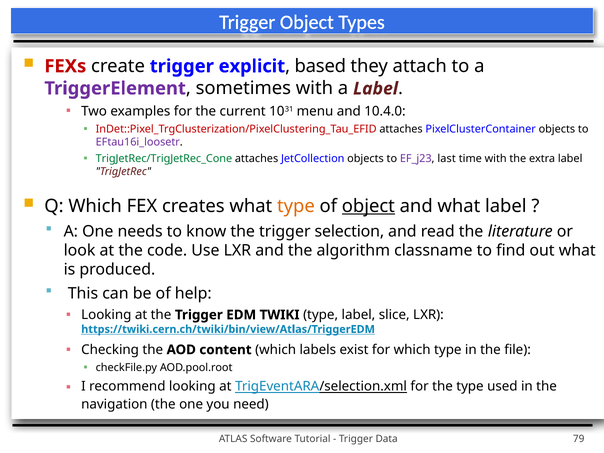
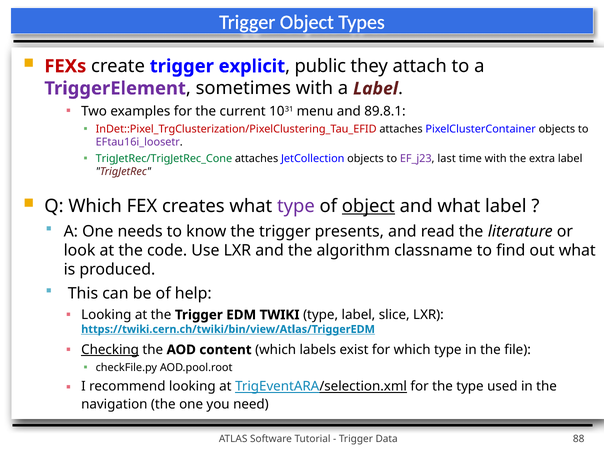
based: based -> public (320, 66)
10.4.0: 10.4.0 -> 89.8.1 (385, 111)
type colour: orange -> purple (296, 206)
selection: selection -> presents (349, 231)
Checking underline: none -> present (110, 350)
79: 79 -> 88 (579, 439)
